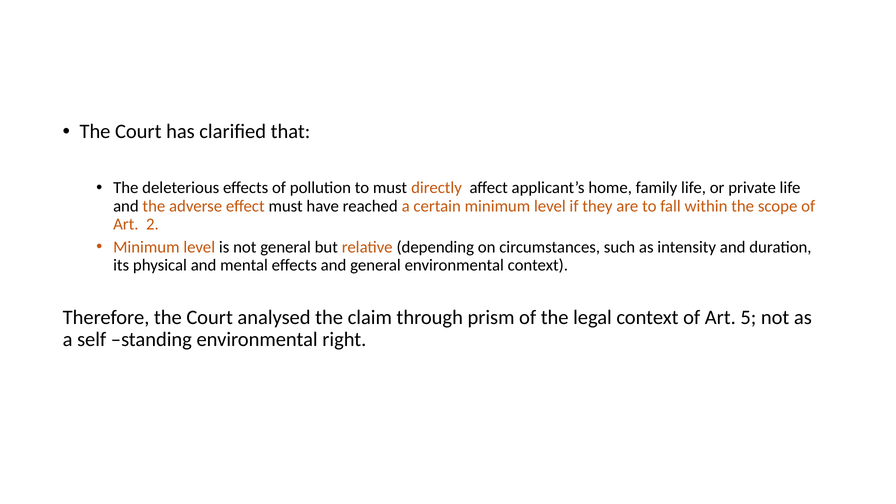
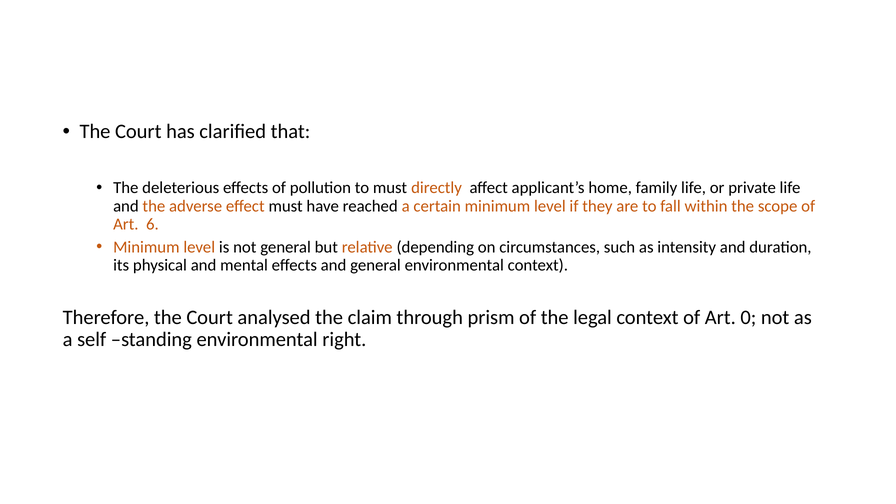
2: 2 -> 6 (152, 224)
5: 5 -> 0 (748, 317)
